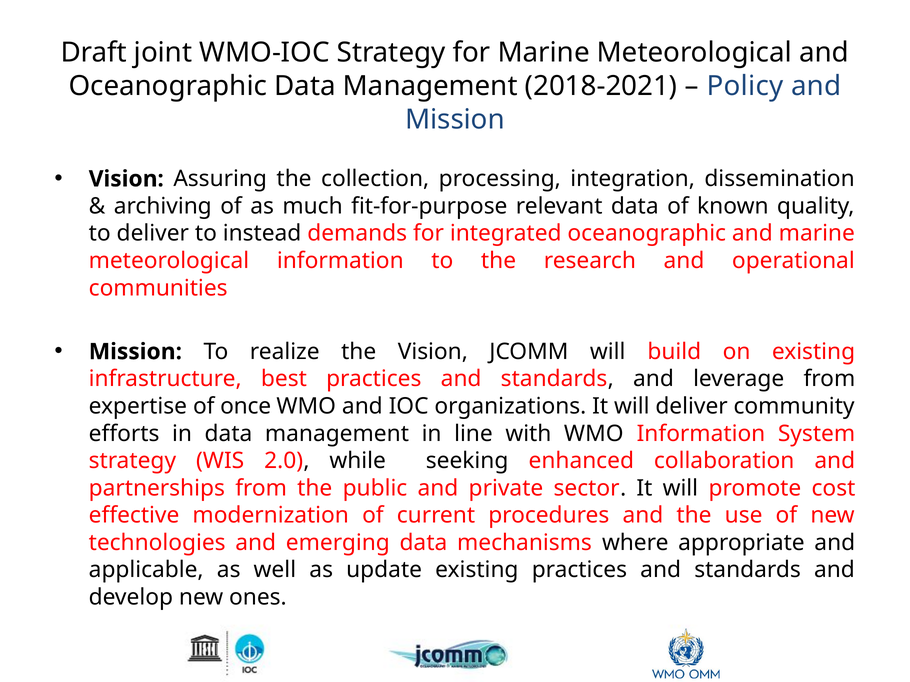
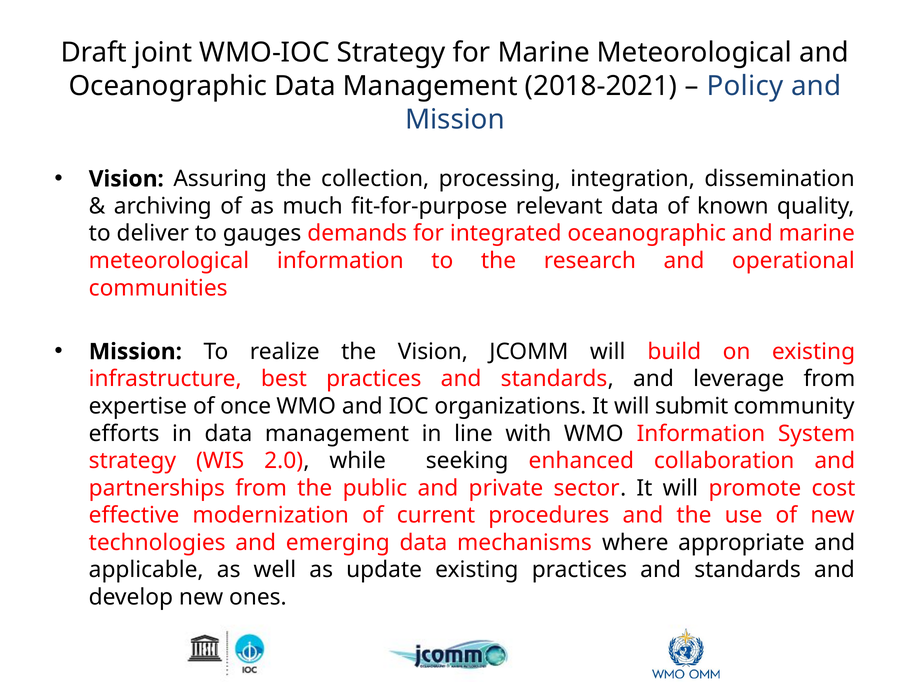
instead: instead -> gauges (262, 234)
will deliver: deliver -> submit (692, 407)
